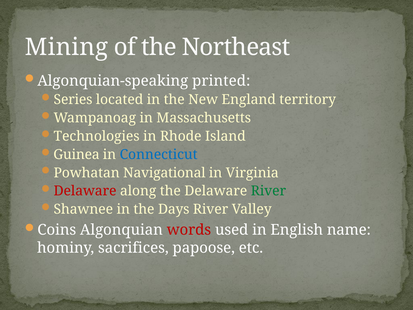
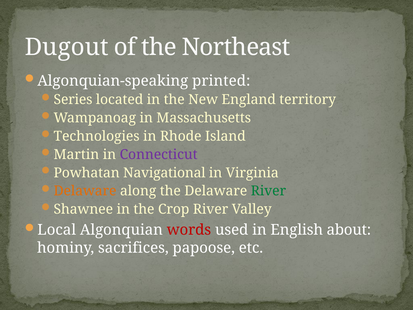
Mining: Mining -> Dugout (67, 47)
Guinea: Guinea -> Martin (76, 154)
Connecticut colour: blue -> purple (159, 154)
Delaware colour: red -> orange (85, 191)
Days: Days -> Crop (174, 209)
Coins: Coins -> Local (57, 230)
name: name -> about (349, 230)
